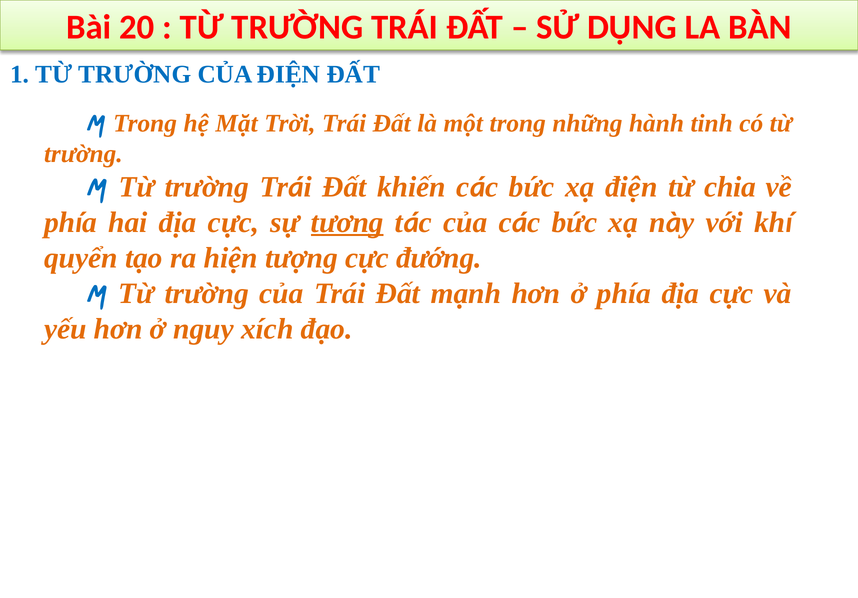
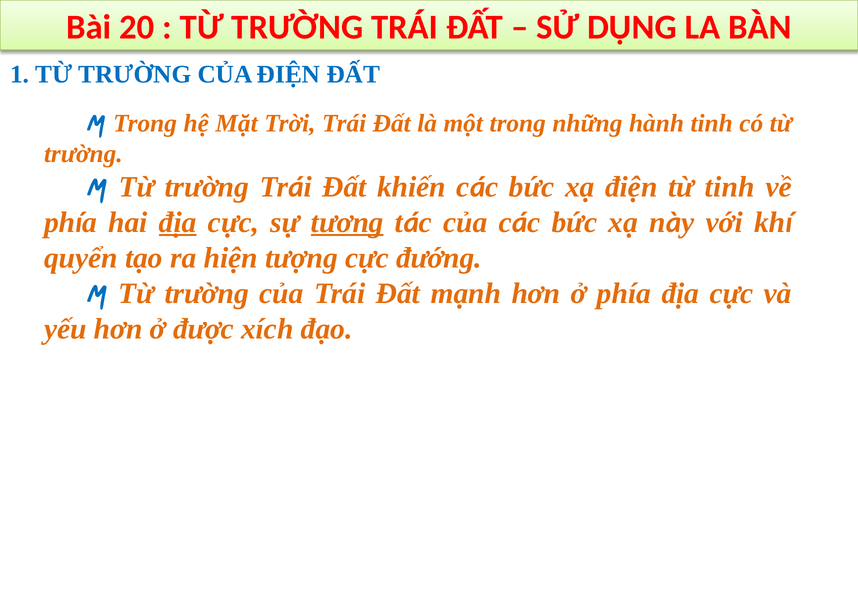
từ chia: chia -> tinh (730, 187)
địa underline: none -> present (178, 222)
nguy: nguy -> được (204, 329)
